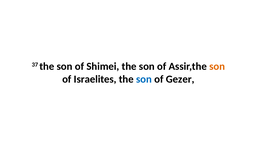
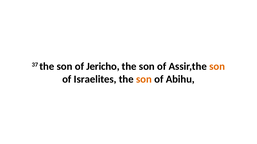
Shimei: Shimei -> Jericho (103, 67)
son colour: blue -> orange (144, 79)
Gezer: Gezer -> Abihu (180, 79)
